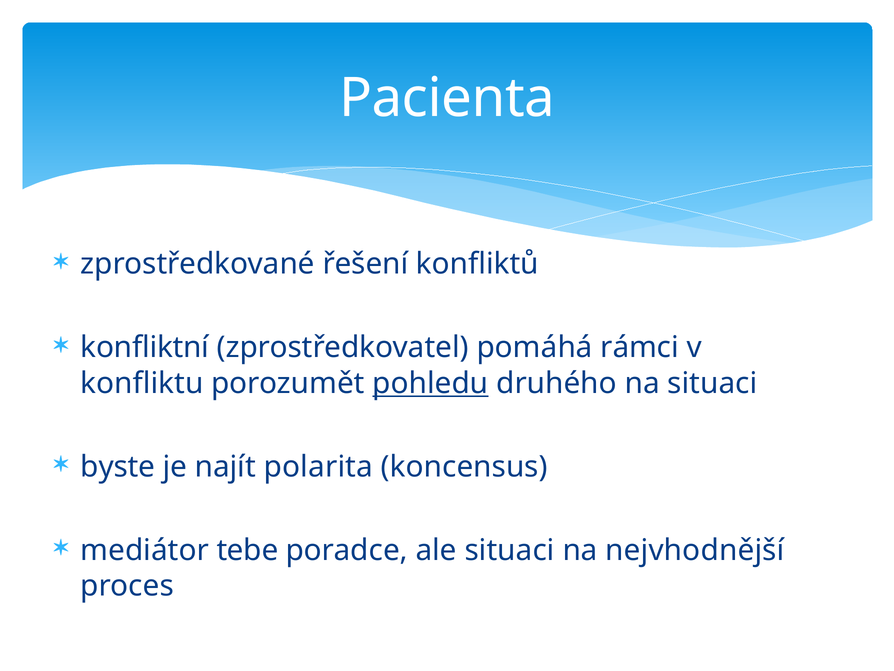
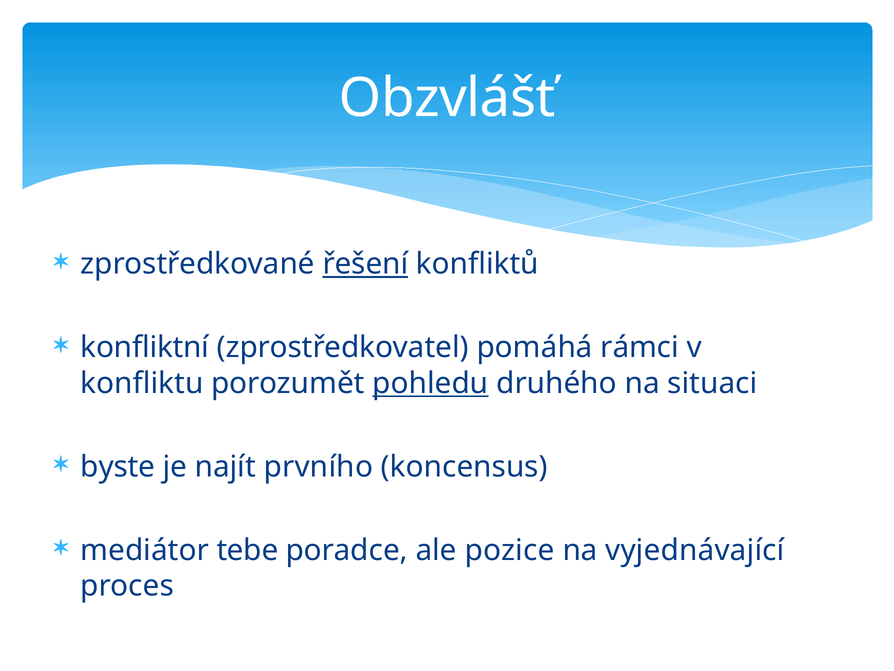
Pacienta: Pacienta -> Obzvlášť (447, 98)
řešení underline: none -> present (365, 264)
polarita: polarita -> prvního (318, 467)
ale situaci: situaci -> pozice (510, 550)
nejvhodnější: nejvhodnější -> vyjednávající (695, 550)
